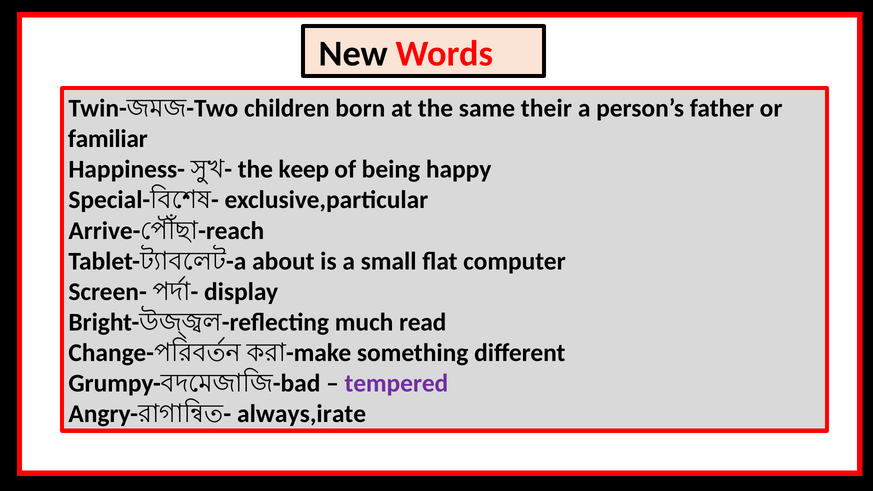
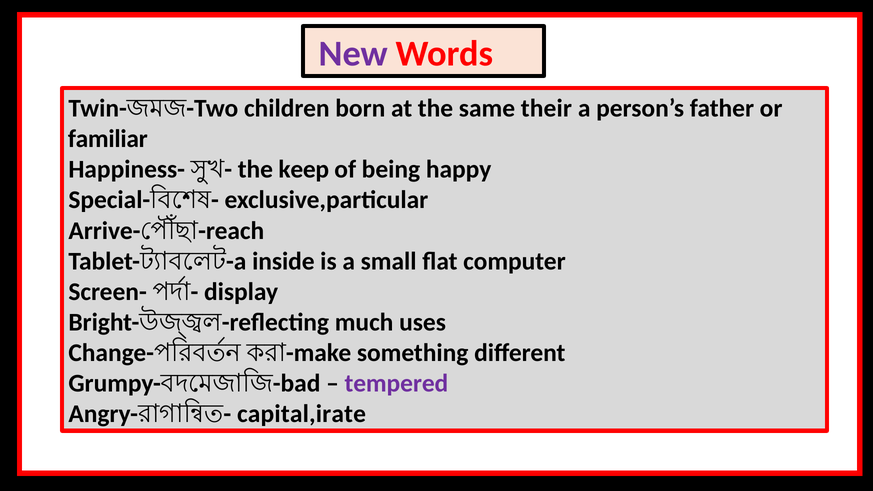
New colour: black -> purple (353, 54)
about: about -> inside (283, 261)
read: read -> uses (423, 322)
always,irate: always,irate -> capital,irate (302, 414)
